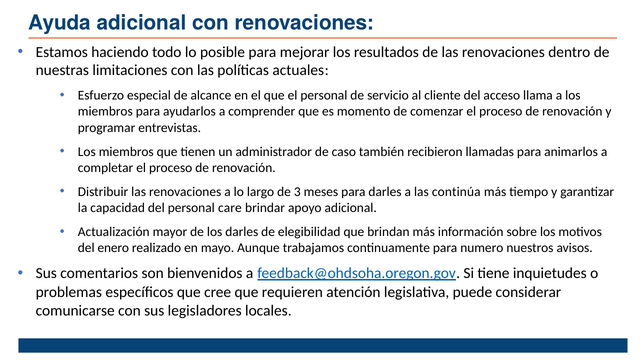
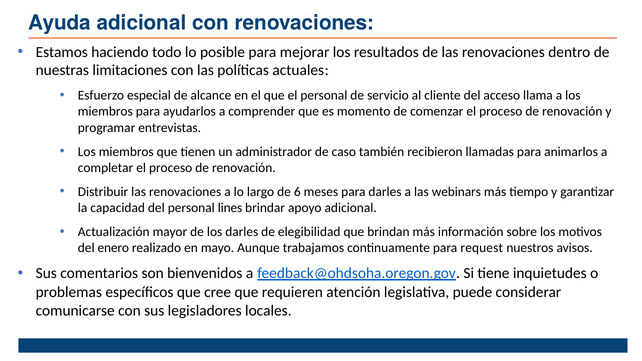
3: 3 -> 6 (297, 192)
continúa: continúa -> webinars (456, 192)
care: care -> lines (230, 208)
numero: numero -> request (482, 248)
